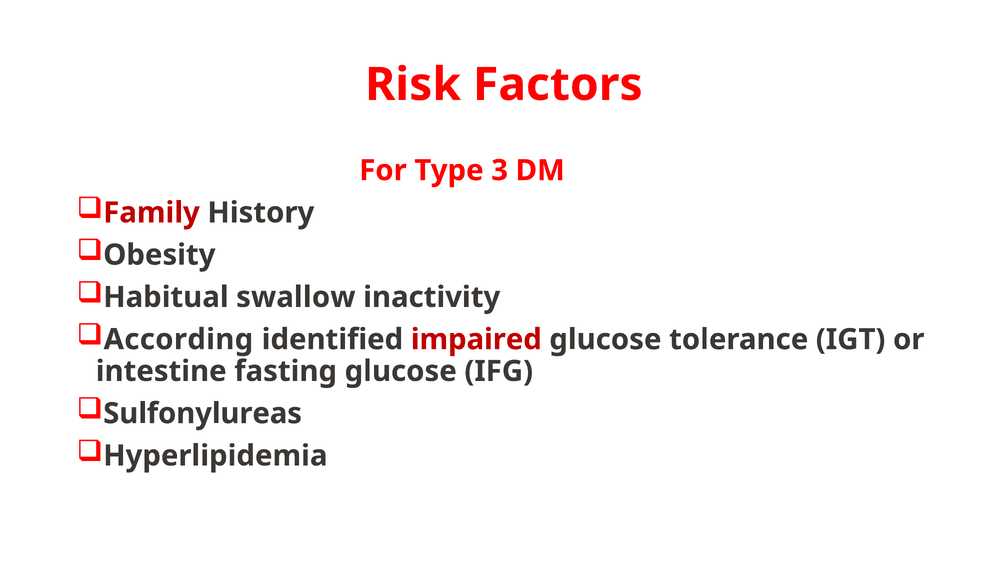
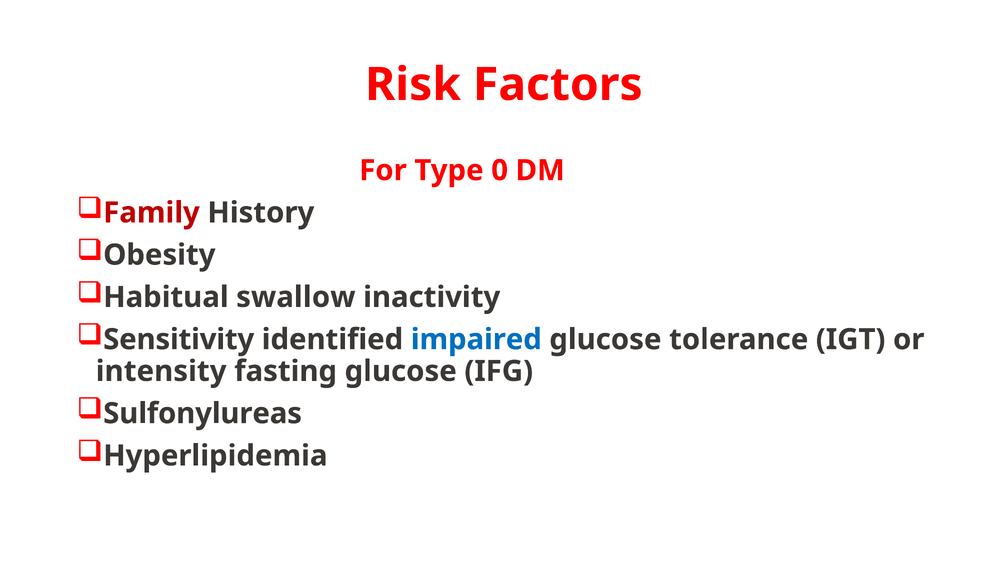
3: 3 -> 0 (500, 170)
According: According -> Sensitivity (179, 339)
impaired colour: red -> blue (476, 339)
intestine: intestine -> intensity (161, 371)
